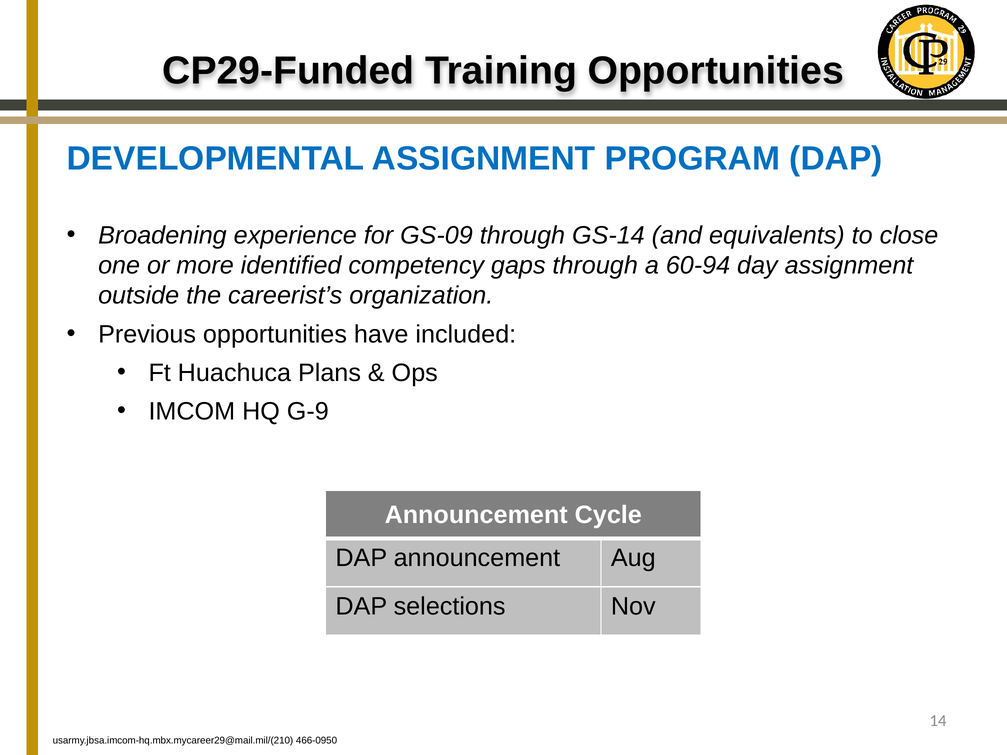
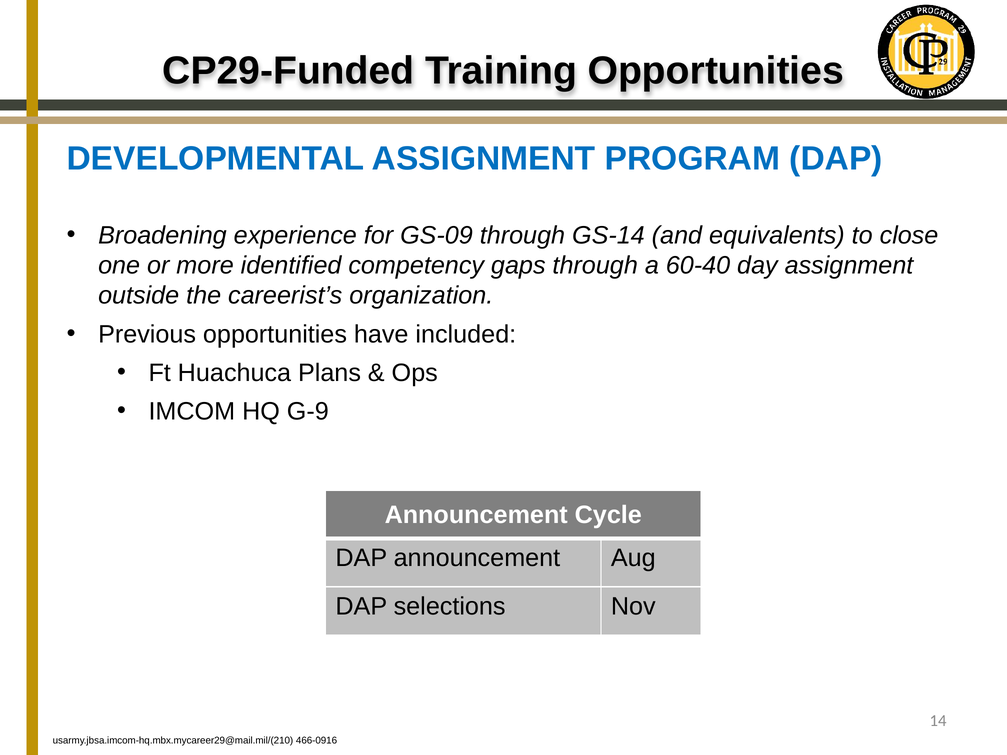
60-94: 60-94 -> 60-40 (698, 266)
466-0950: 466-0950 -> 466-0916 (317, 741)
